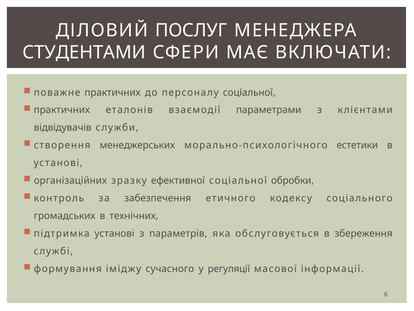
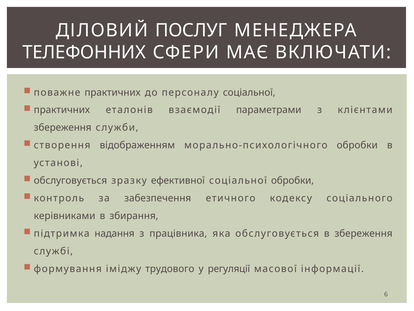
СТУДЕНТАМИ: СТУДЕНТАМИ -> ТЕЛЕФОННИХ (84, 52)
відвідувачів: відвідувачів -> збереження (63, 128)
менеджерських: менеджерських -> відображенням (137, 145)
морально-психологічного естетики: естетики -> обробки (357, 145)
організаційних: організаційних -> обслуговується (70, 180)
громадських: громадських -> керівниками (65, 216)
технічних: технічних -> збирання (134, 216)
підтримка установі: установі -> надання (115, 233)
параметрів: параметрів -> працівника (178, 233)
сучасного: сучасного -> трудового (170, 268)
